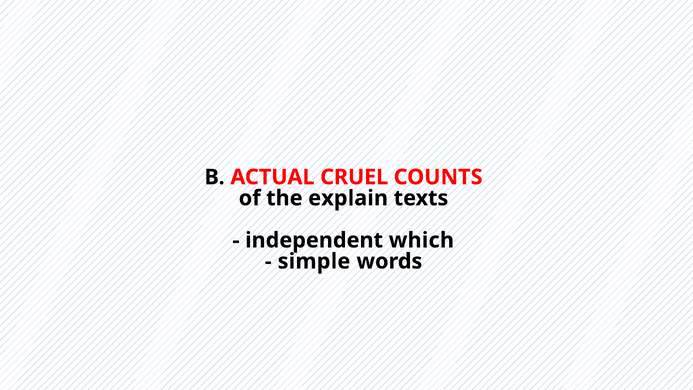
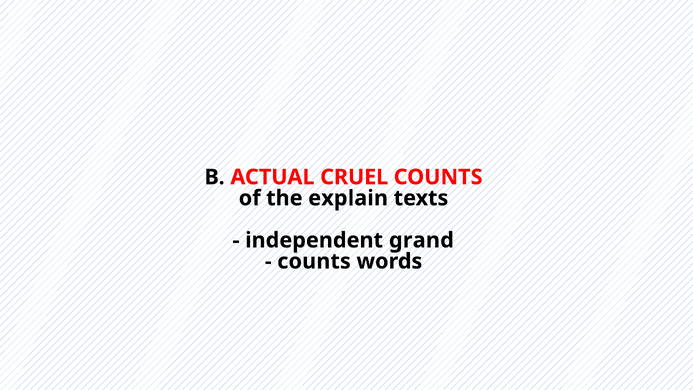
which: which -> grand (421, 240)
simple: simple -> counts (314, 261)
